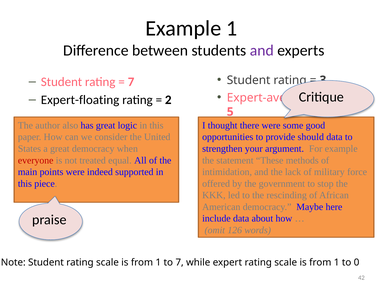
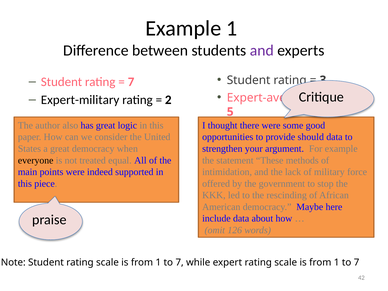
Expert-floating: Expert-floating -> Expert-military (80, 100)
everyone colour: red -> black (36, 160)
0: 0 -> 7 (357, 262)
